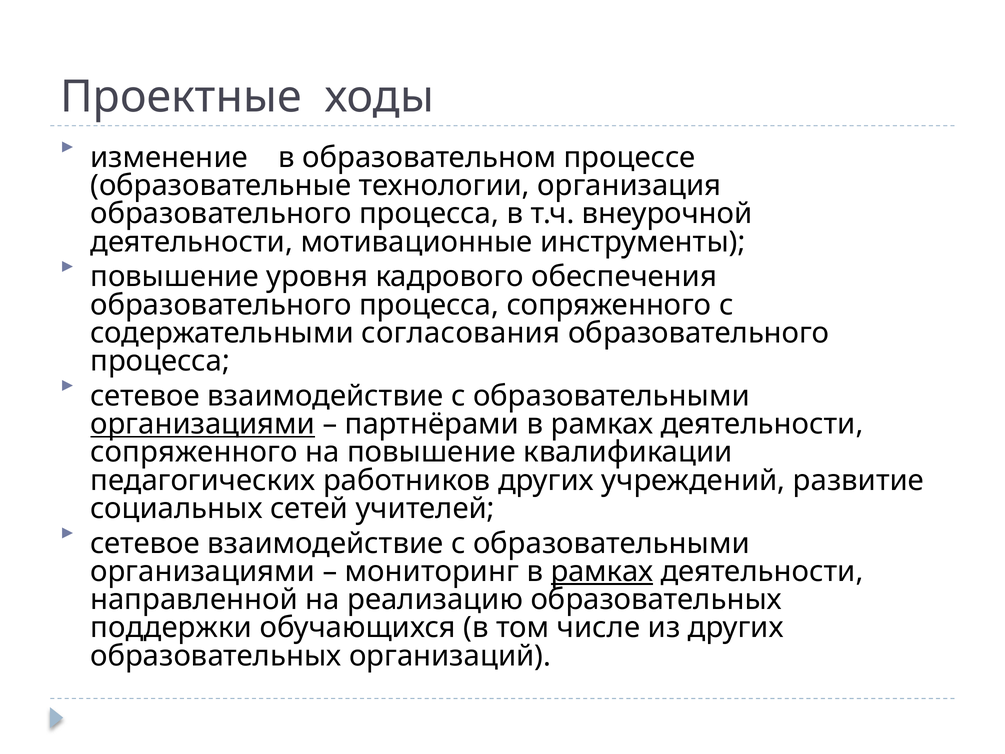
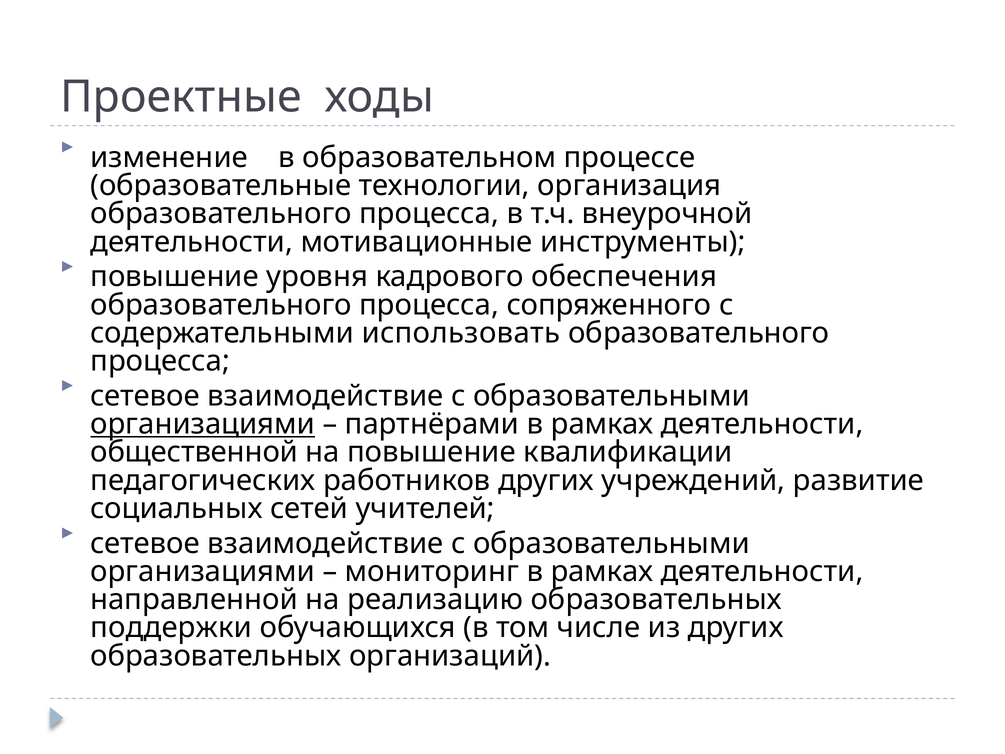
согласования: согласования -> использовать (461, 333)
сопряженного: сопряженного -> общественной (194, 452)
рамках underline: present -> none (602, 571)
